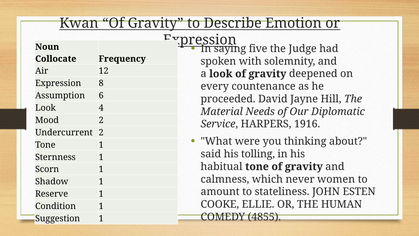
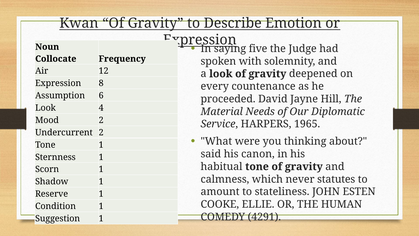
1916: 1916 -> 1965 (307, 124)
tolling: tolling -> canon (258, 154)
women: women -> statutes (336, 179)
4855: 4855 -> 4291 (264, 217)
